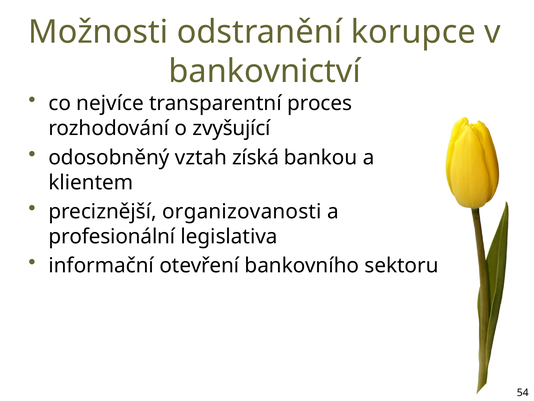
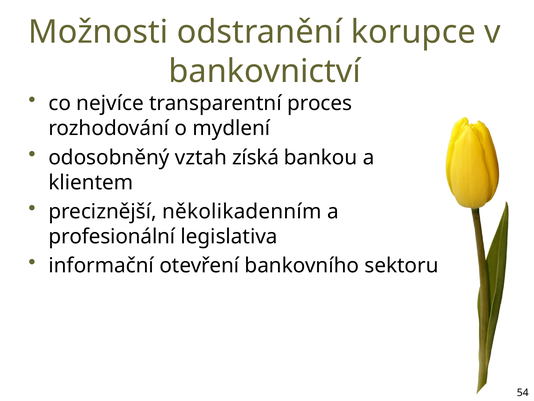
zvyšující: zvyšující -> mydlení (231, 128)
organizovanosti: organizovanosti -> několikadenním (242, 211)
